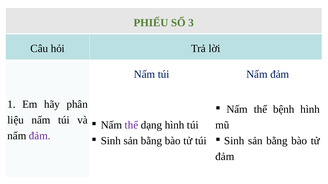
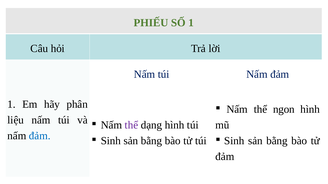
SỐ 3: 3 -> 1 (191, 23)
bệnh: bệnh -> ngon (284, 110)
đảm colour: purple -> blue (40, 136)
